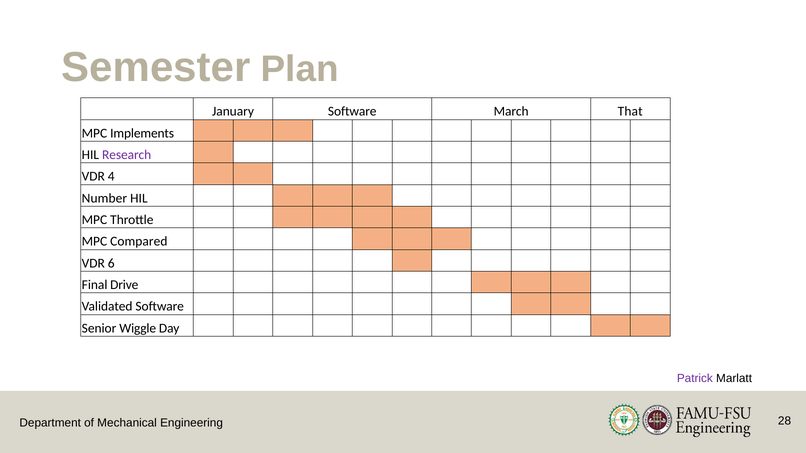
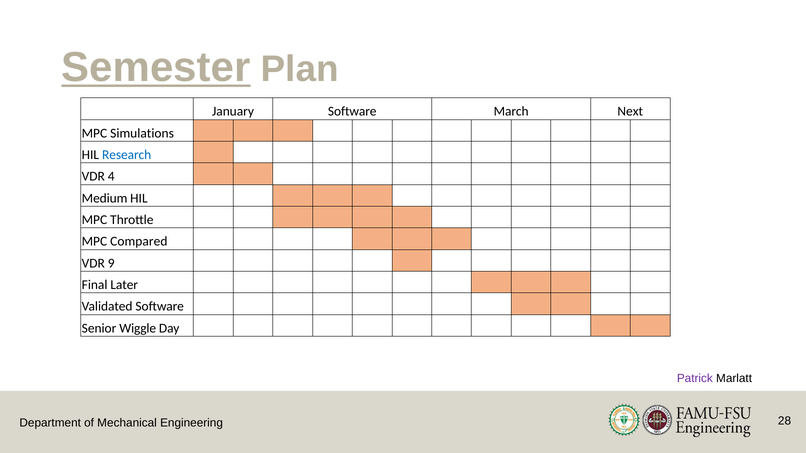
Semester underline: none -> present (156, 68)
That: That -> Next (630, 112)
Implements: Implements -> Simulations (142, 133)
Research colour: purple -> blue (127, 155)
Number: Number -> Medium (105, 198)
6: 6 -> 9 (111, 263)
Drive: Drive -> Later (124, 285)
